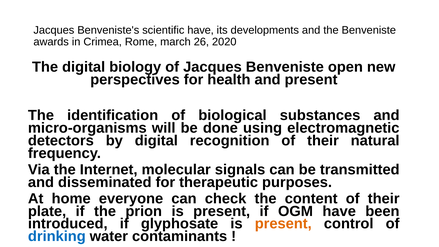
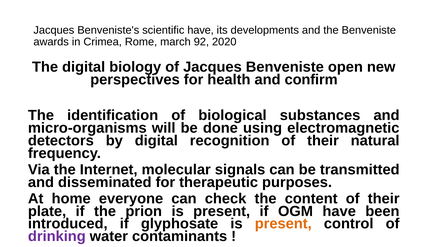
26: 26 -> 92 (201, 42)
and present: present -> confirm (311, 79)
drinking colour: blue -> purple (57, 236)
